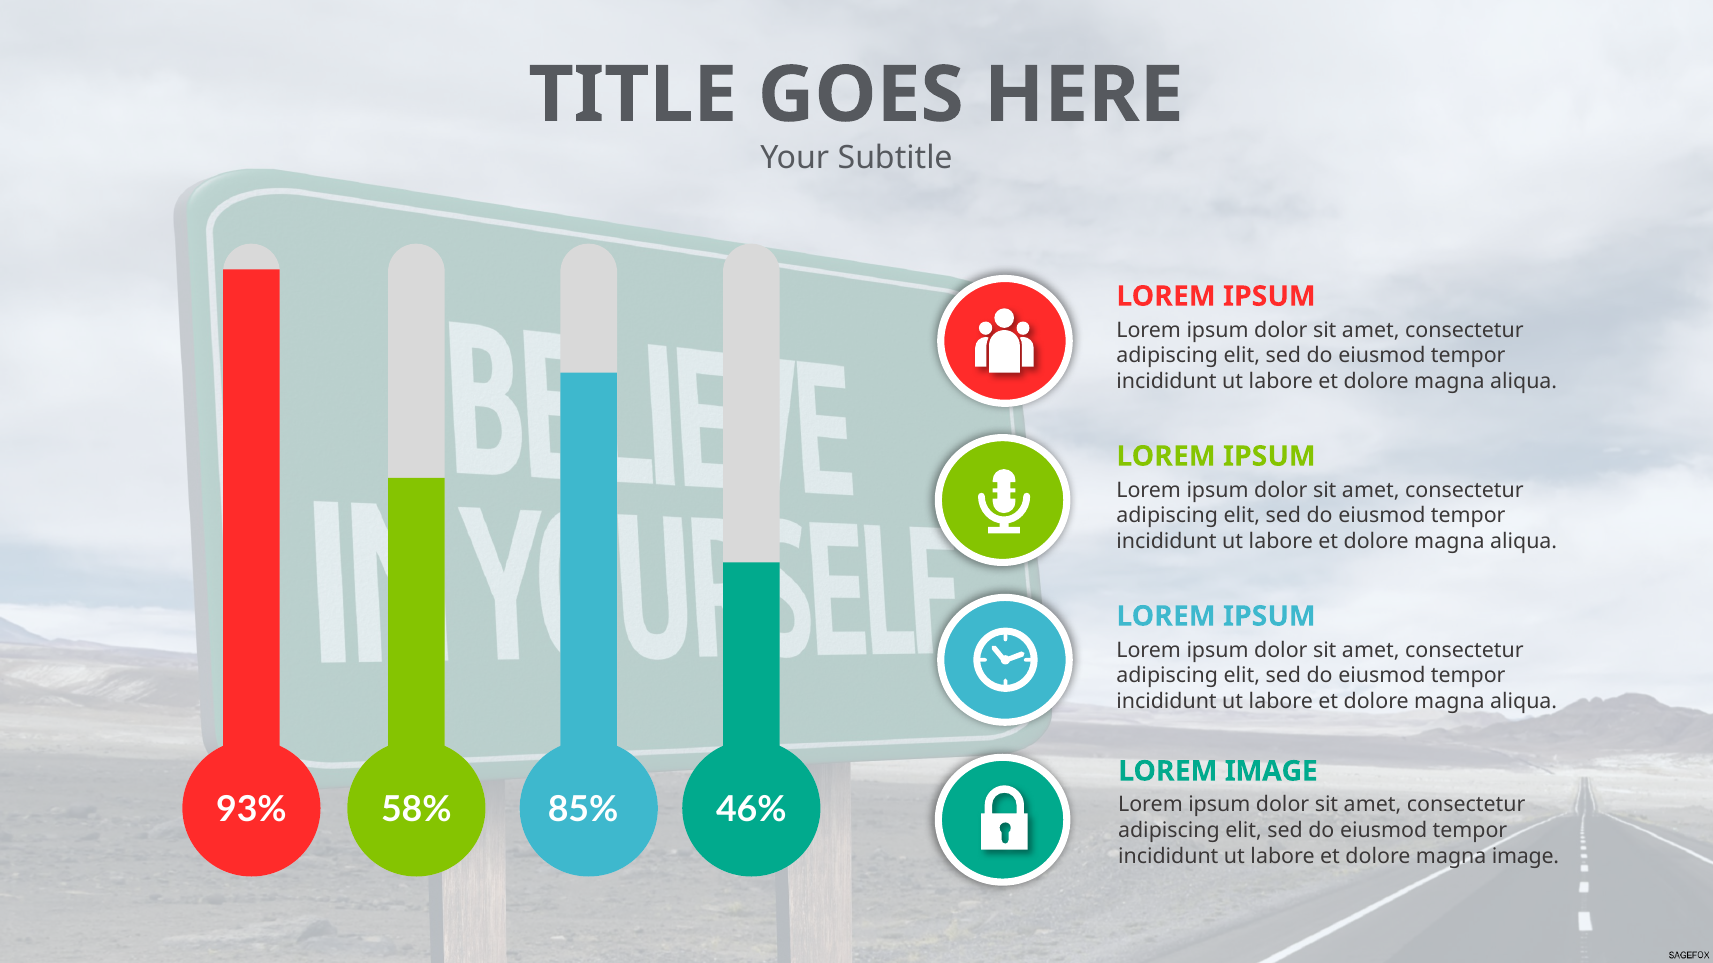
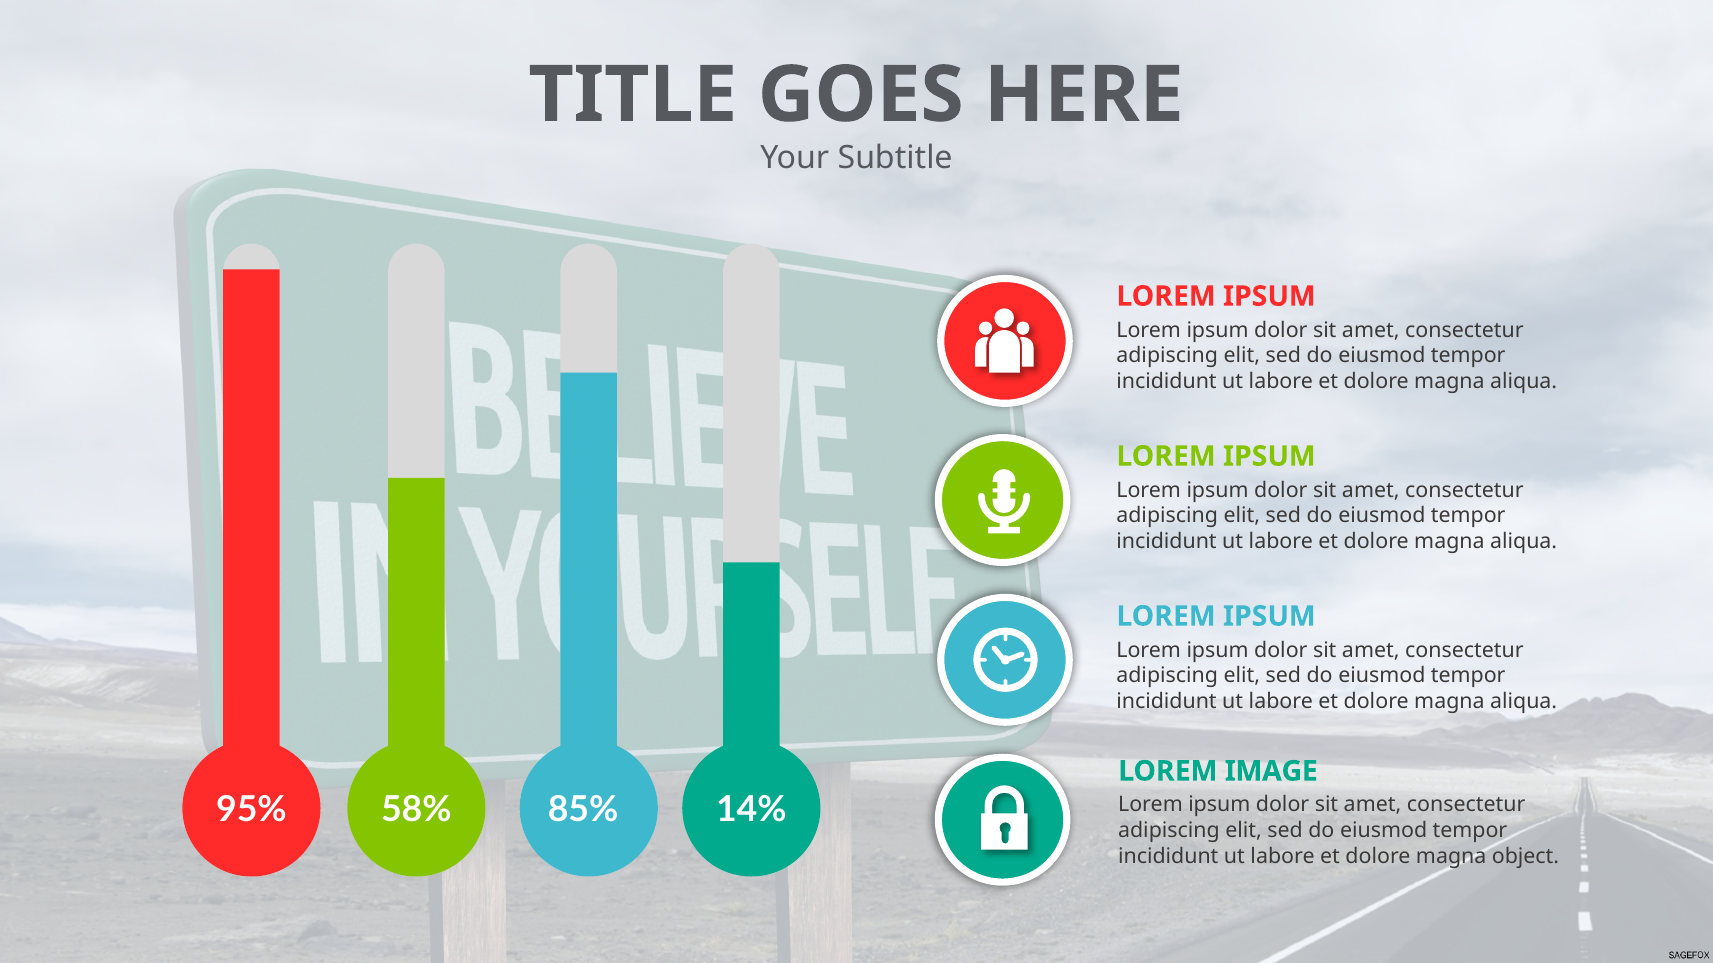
93%: 93% -> 95% (251, 810)
46%: 46% -> 14% (751, 810)
magna image: image -> object (1525, 857)
